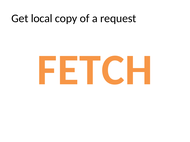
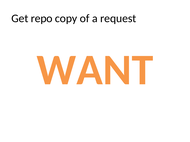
local: local -> repo (42, 18)
FETCH: FETCH -> WANT (95, 70)
